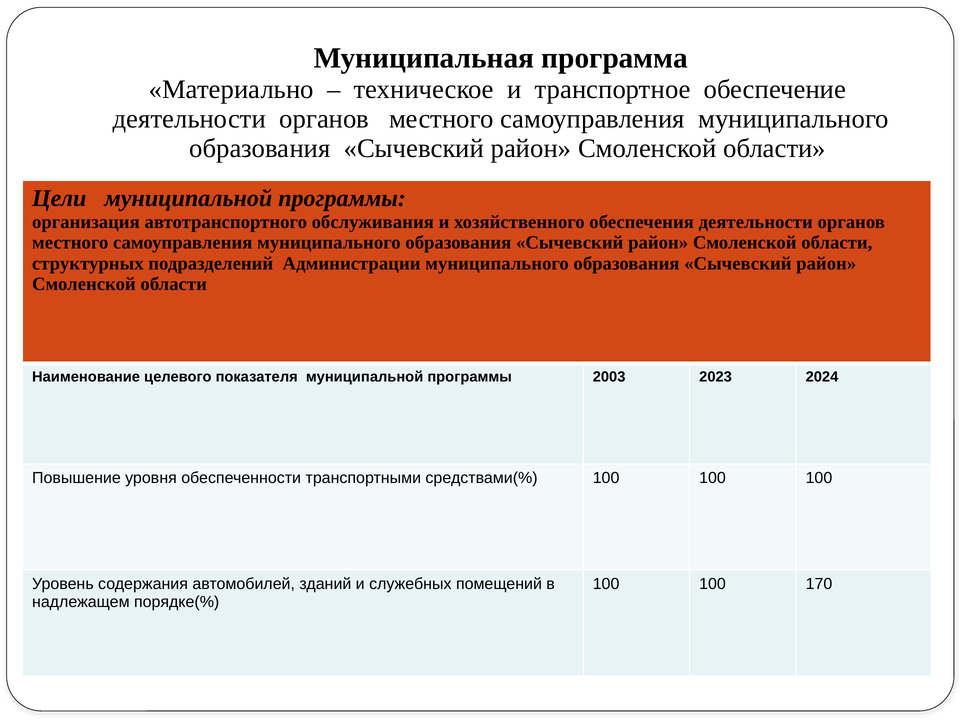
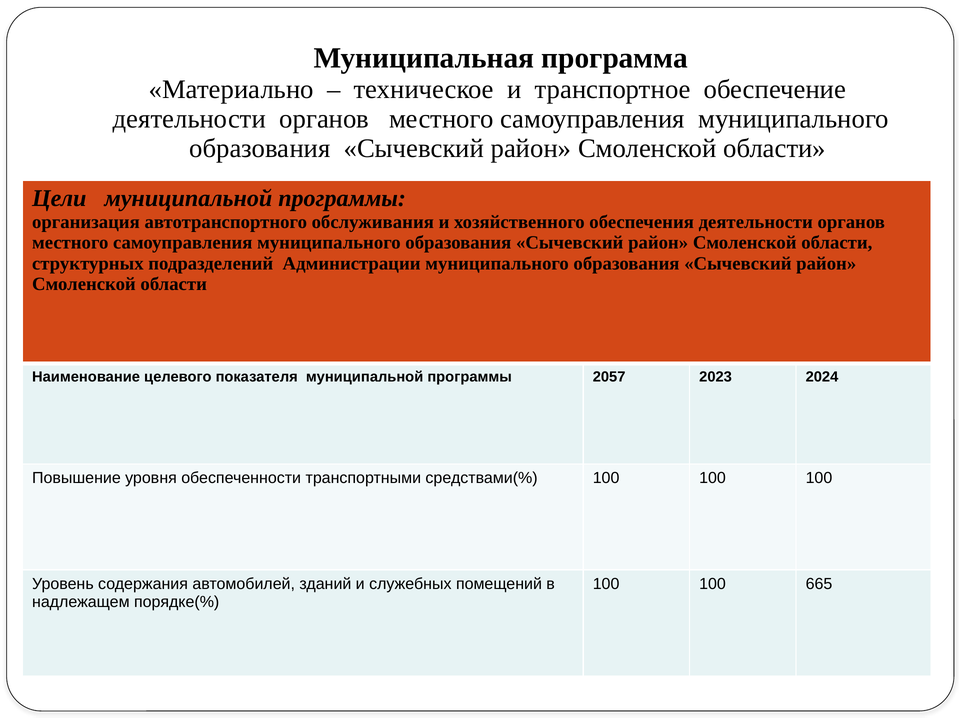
2003: 2003 -> 2057 (609, 377)
170: 170 -> 665 (819, 584)
